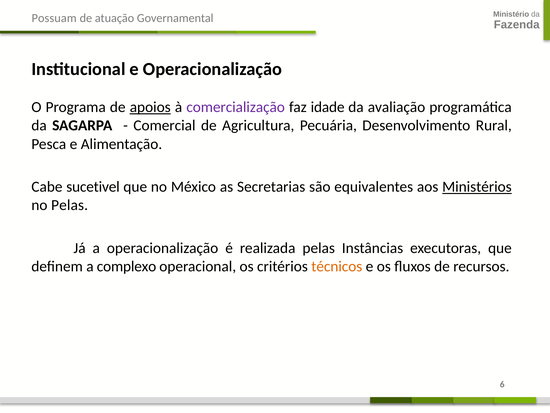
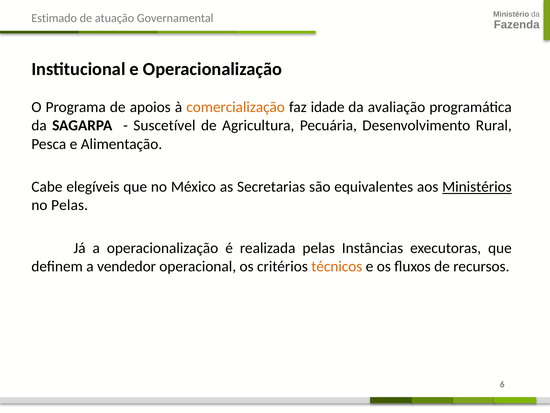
Possuam: Possuam -> Estimado (54, 18)
apoios underline: present -> none (150, 107)
comercialização colour: purple -> orange (236, 107)
Comercial: Comercial -> Suscetível (164, 125)
sucetivel: sucetivel -> elegíveis (93, 187)
complexo: complexo -> vendedor (127, 266)
